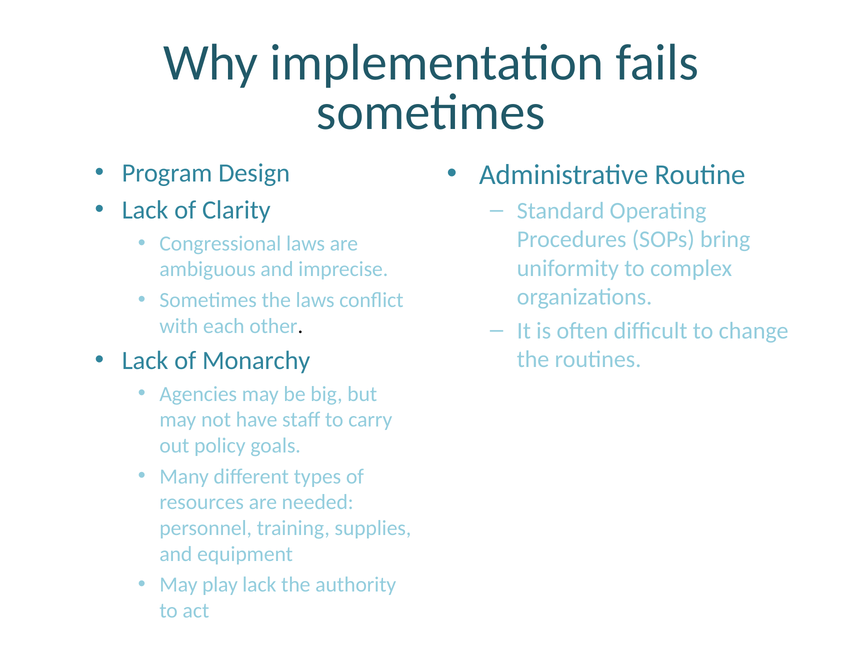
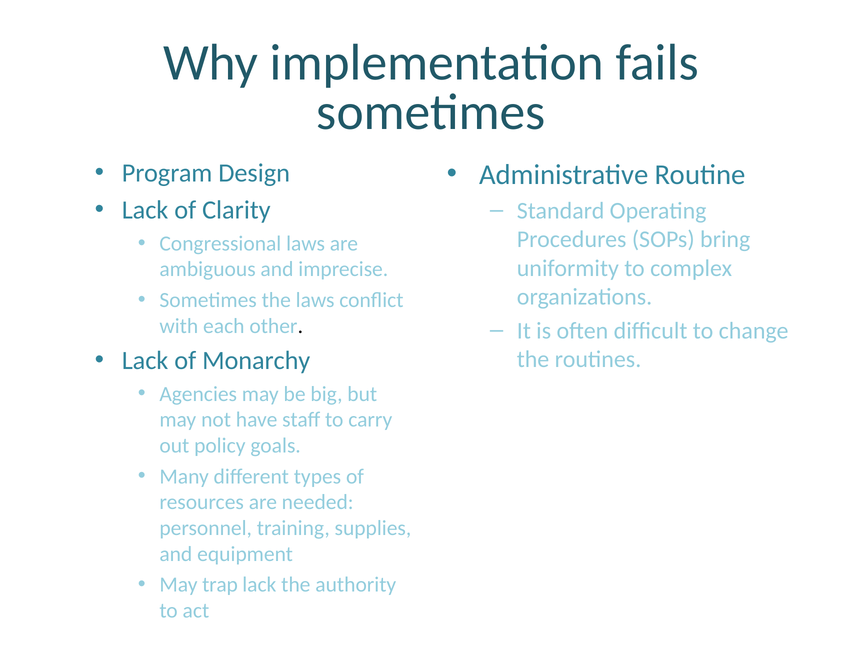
play: play -> trap (220, 584)
